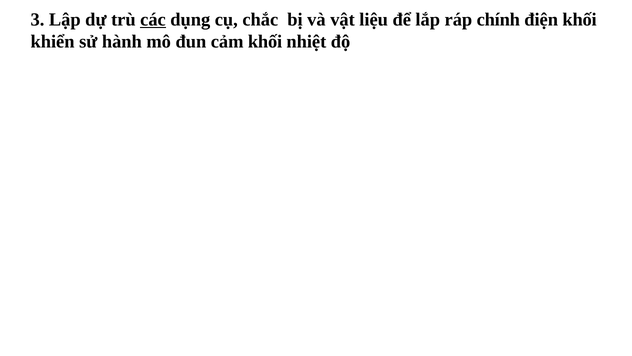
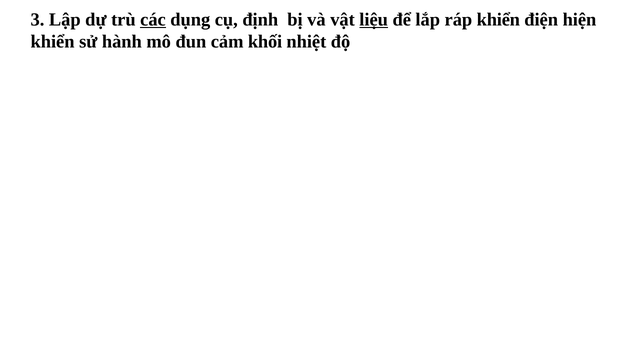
chắc: chắc -> định (260, 20)
liệu underline: none -> present (374, 20)
ráp chính: chính -> khiển (498, 20)
điện khối: khối -> hiện (579, 20)
